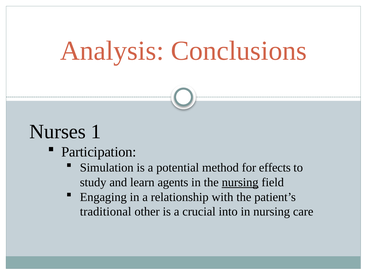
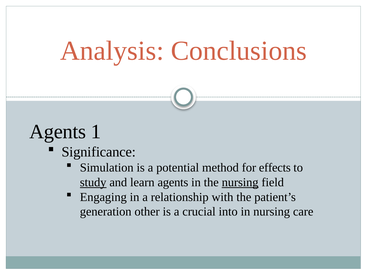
Nurses: Nurses -> Agents (58, 132)
Participation: Participation -> Significance (99, 152)
study underline: none -> present (93, 182)
traditional: traditional -> generation (106, 212)
